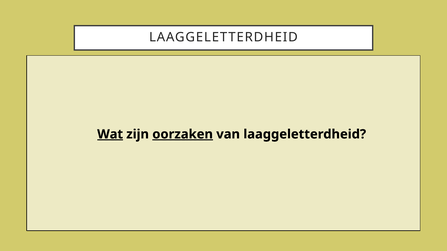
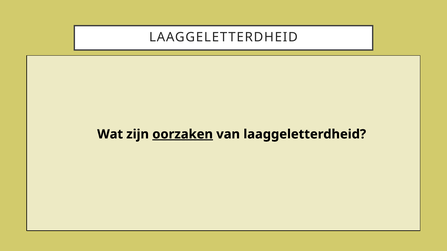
Wat underline: present -> none (110, 134)
